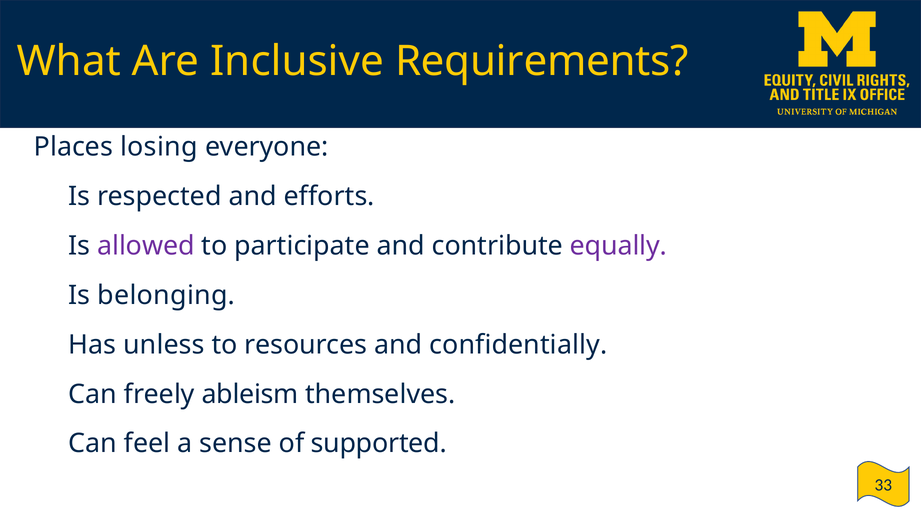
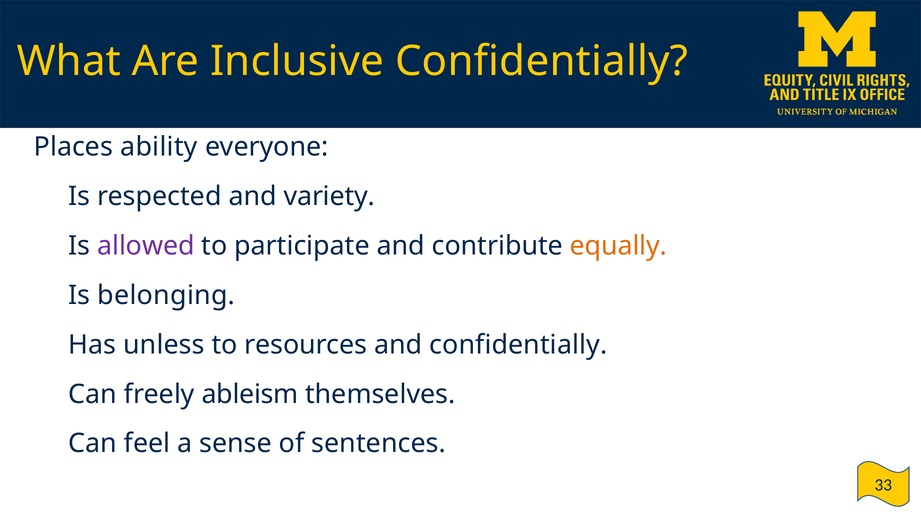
Inclusive Requirements: Requirements -> Confidentially (542, 61)
losing: losing -> ability (159, 147)
efforts: efforts -> variety (329, 196)
equally colour: purple -> orange (618, 246)
supported: supported -> sentences (379, 444)
